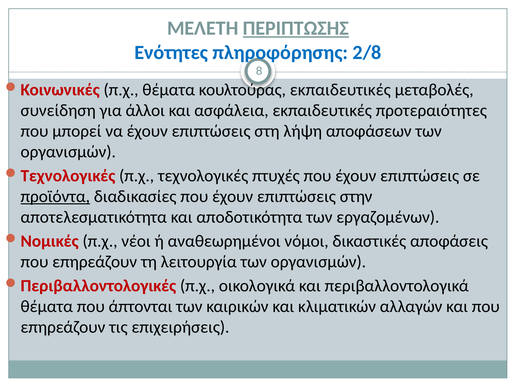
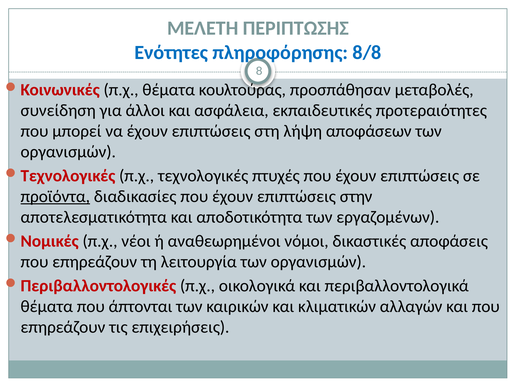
ΠΕΡΙΠΤΩΣΗΣ underline: present -> none (296, 28)
2/8: 2/8 -> 8/8 (367, 52)
κουλτούρας εκπαιδευτικές: εκπαιδευτικές -> προσπάθησαν (340, 90)
